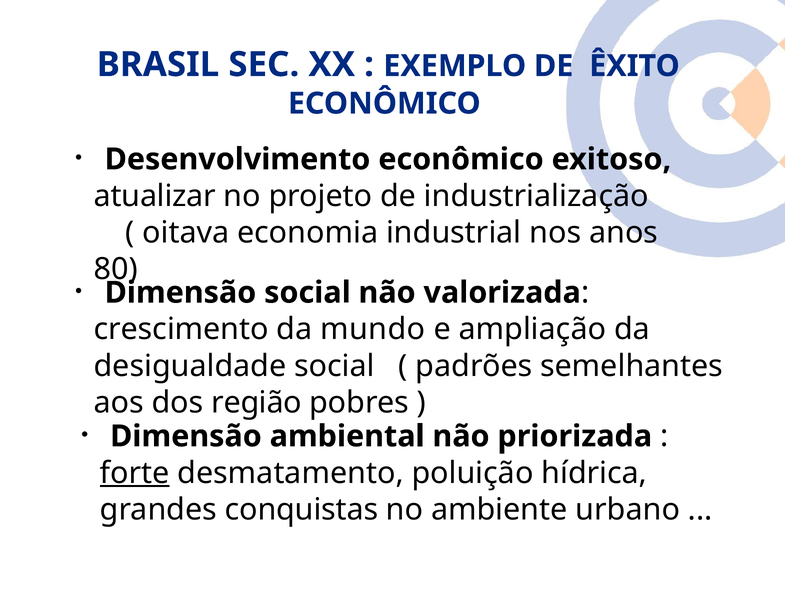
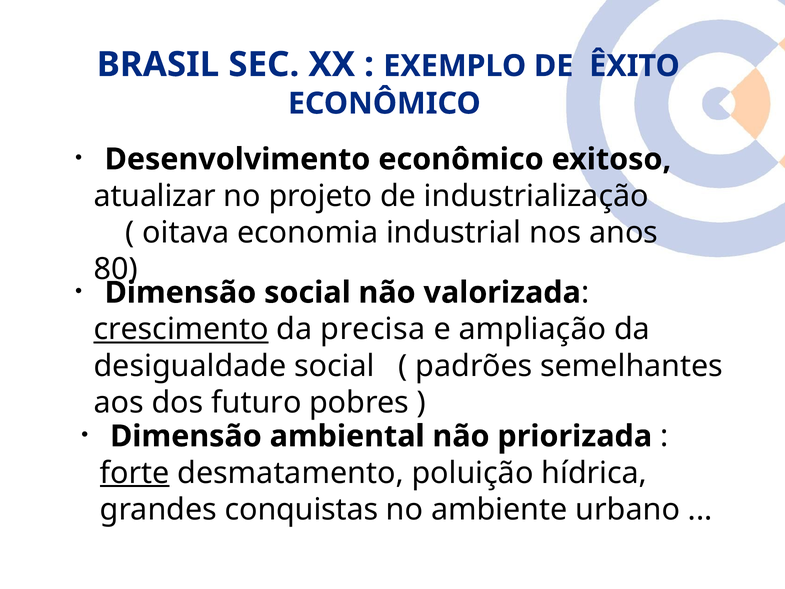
crescimento underline: none -> present (181, 329)
mundo: mundo -> precisa (373, 329)
região: região -> futuro (256, 402)
